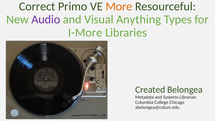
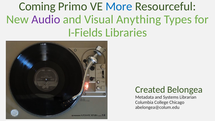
Correct: Correct -> Coming (37, 6)
More colour: orange -> blue (119, 6)
I-More: I-More -> I-Fields (85, 32)
